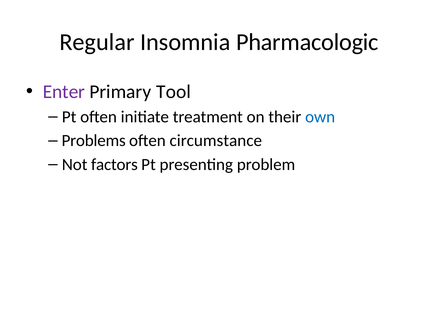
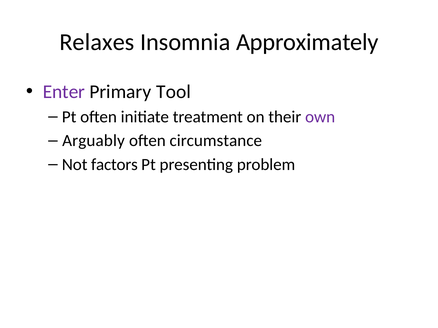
Regular: Regular -> Relaxes (97, 42)
Pharmacologic: Pharmacologic -> Approximately (307, 42)
own colour: blue -> purple (320, 117)
Problems: Problems -> Arguably (93, 141)
